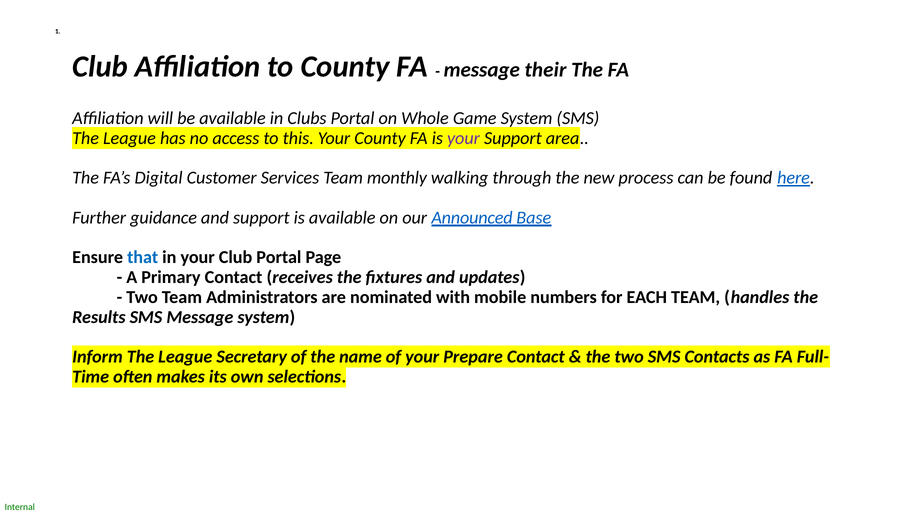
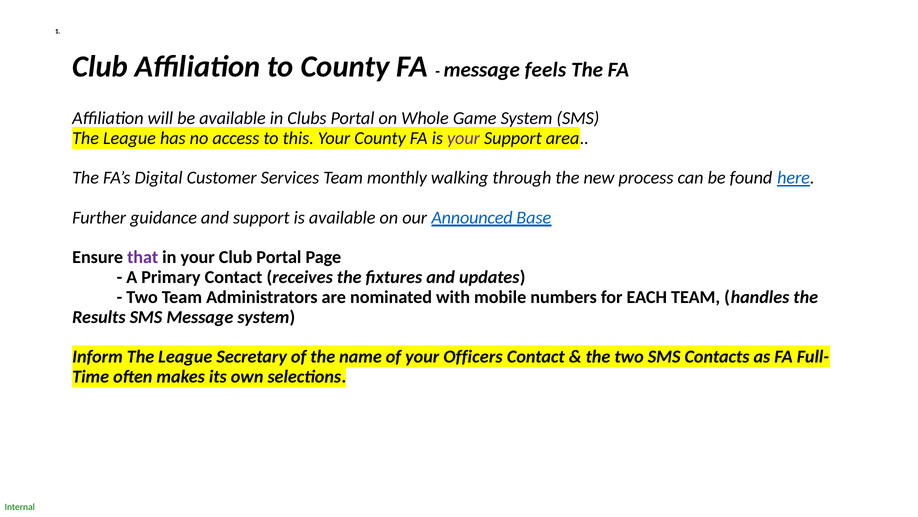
their: their -> feels (545, 70)
that colour: blue -> purple (143, 257)
Prepare: Prepare -> Officers (473, 356)
